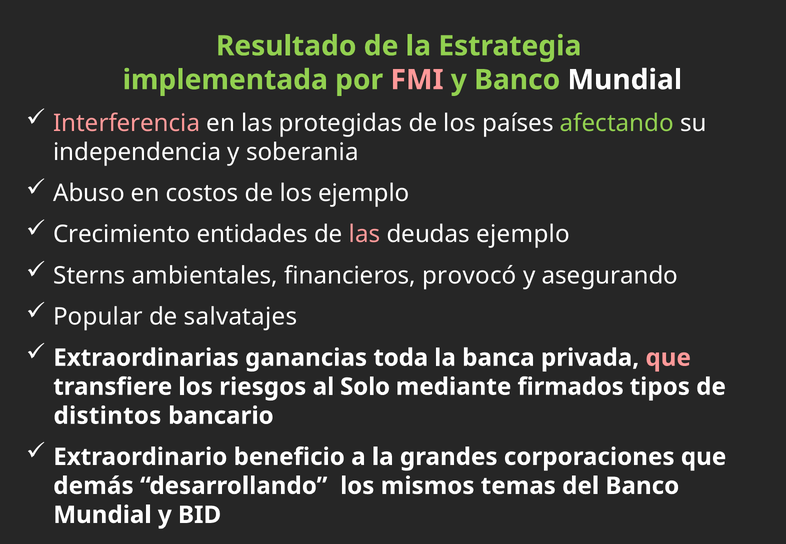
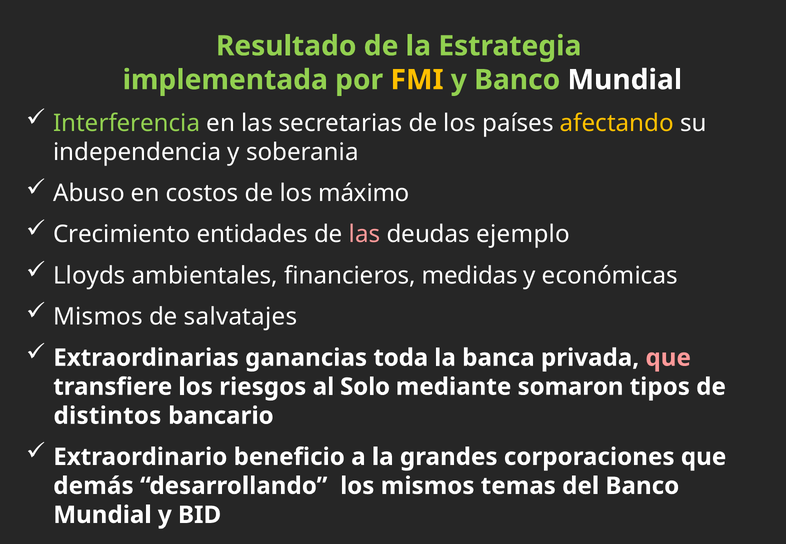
FMI colour: pink -> yellow (417, 80)
Interferencia colour: pink -> light green (127, 123)
protegidas: protegidas -> secretarias (341, 123)
afectando colour: light green -> yellow (617, 123)
los ejemplo: ejemplo -> máximo (364, 193)
Sterns: Sterns -> Lloyds (89, 276)
provocó: provocó -> medidas (470, 276)
asegurando: asegurando -> económicas (610, 276)
Popular: Popular -> Mismos (98, 317)
firmados: firmados -> somaron (571, 387)
